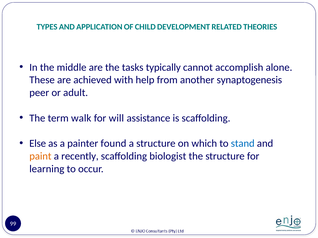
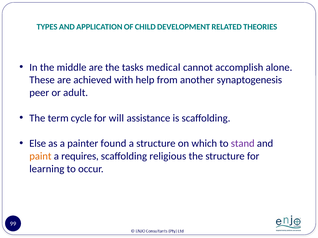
typically: typically -> medical (163, 67)
walk: walk -> cycle (81, 118)
stand colour: blue -> purple (243, 144)
recently: recently -> requires (80, 156)
biologist: biologist -> religious (168, 156)
